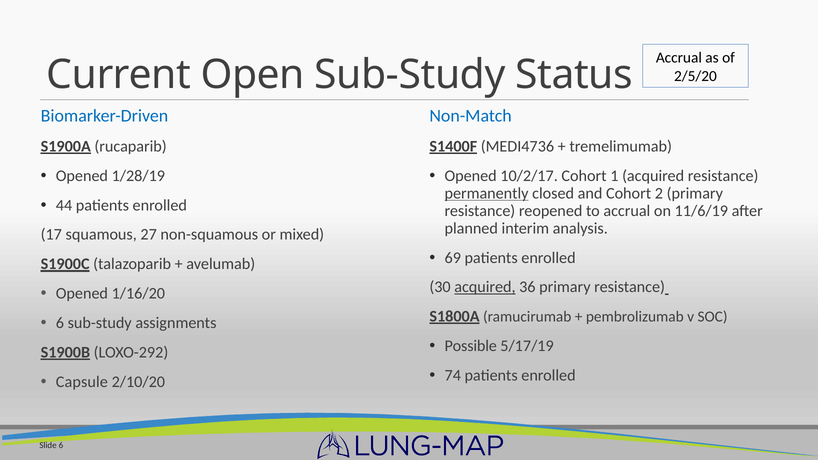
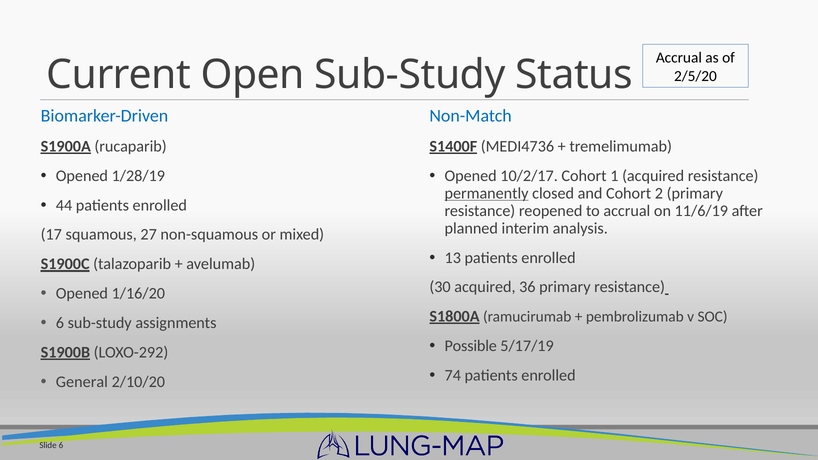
69: 69 -> 13 (453, 258)
acquired underline: present -> none (485, 287)
Capsule: Capsule -> General (82, 382)
